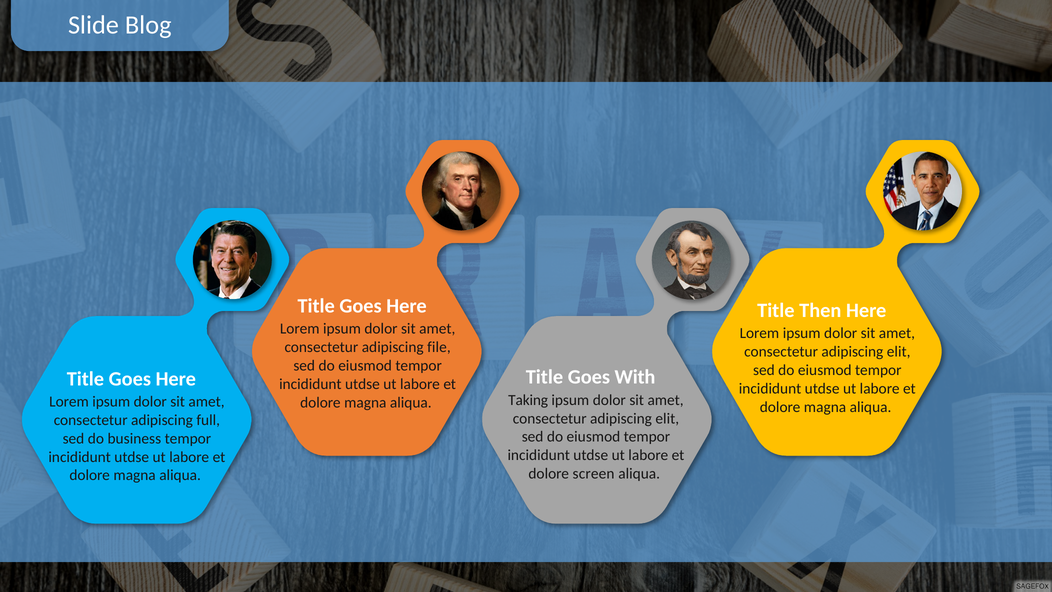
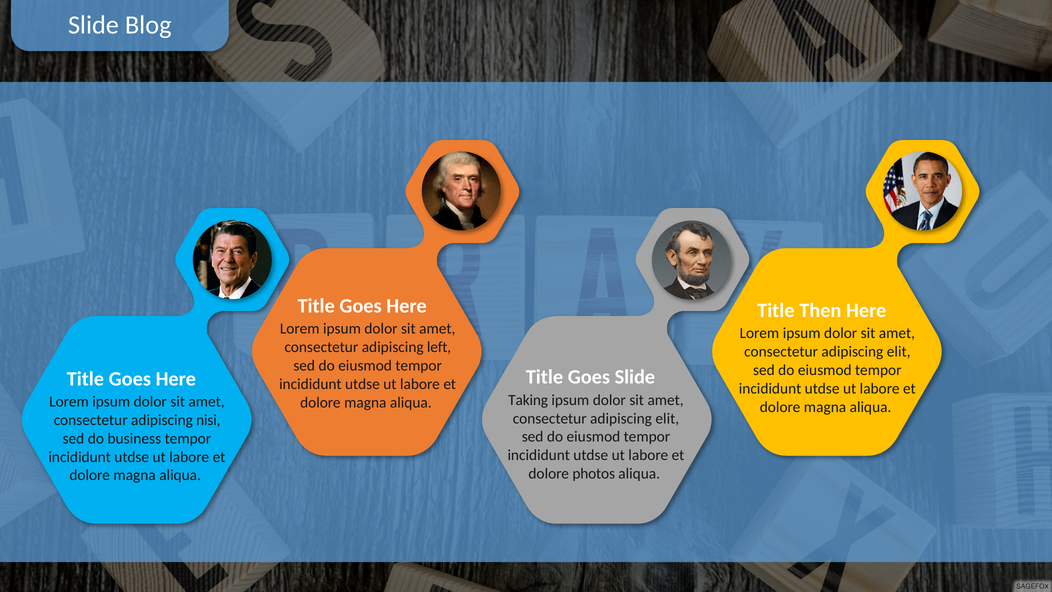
file: file -> left (439, 347)
Goes With: With -> Slide (635, 377)
full: full -> nisi (208, 420)
screen: screen -> photos (594, 474)
